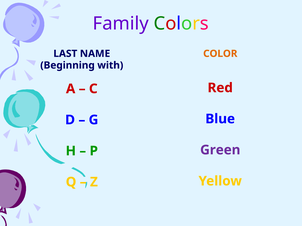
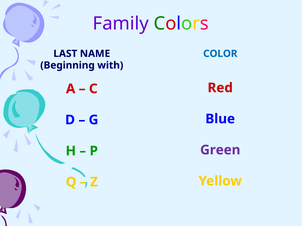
COLOR colour: orange -> blue (220, 54)
